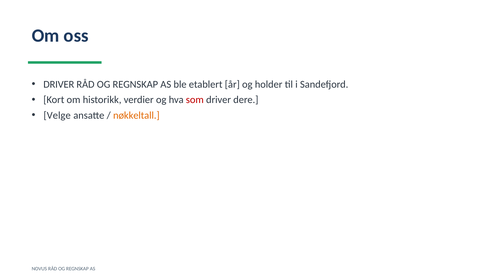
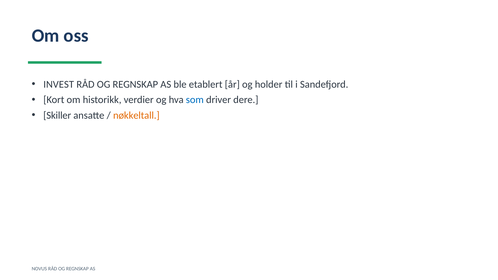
DRIVER: DRIVER -> INVEST (59, 84)
som colour: red -> blue (195, 100)
Velge: Velge -> Skiller (57, 115)
